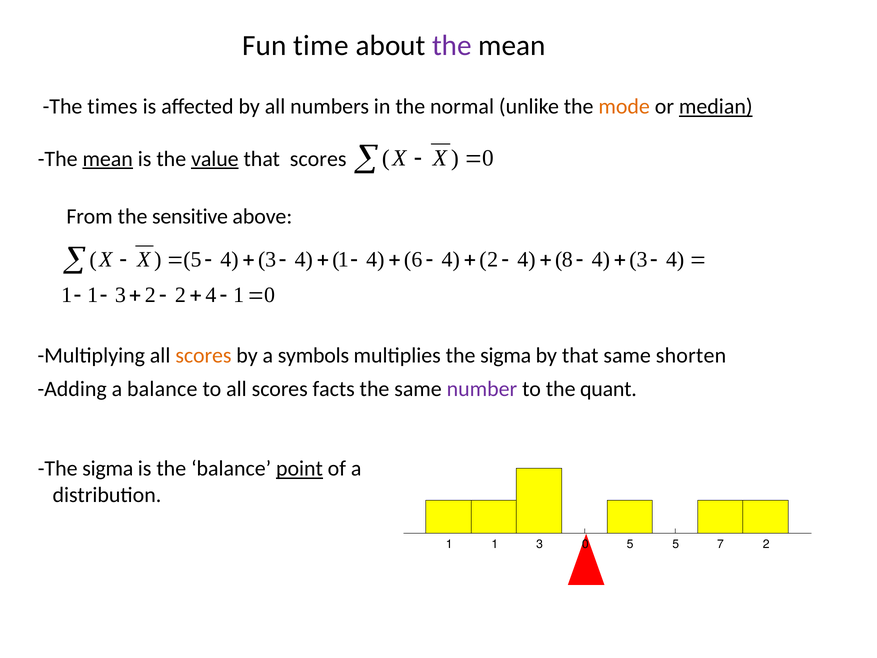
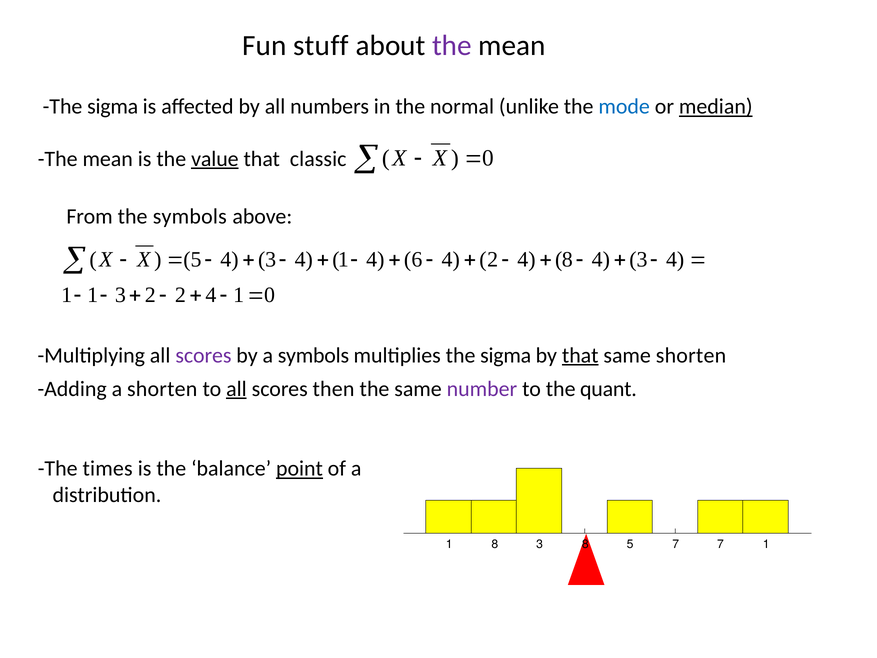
time: time -> stuff (321, 45)
times: times -> sigma (113, 107)
mode colour: orange -> blue (624, 107)
mean underline: present -> none (108, 159)
that scores: scores -> classic (318, 159)
the sensitive: sensitive -> symbols (190, 216)
scores colour: orange -> purple (203, 355)
that underline: none -> present (580, 355)
a balance: balance -> shorten (162, 389)
all underline: none -> present (236, 389)
facts: facts -> then (334, 389)
sigma: sigma -> times (108, 469)
1: 1 -> 8 (495, 544)
3 0: 0 -> 8 (585, 544)
5 5: 5 -> 7 (676, 544)
7 2: 2 -> 1 (766, 544)
